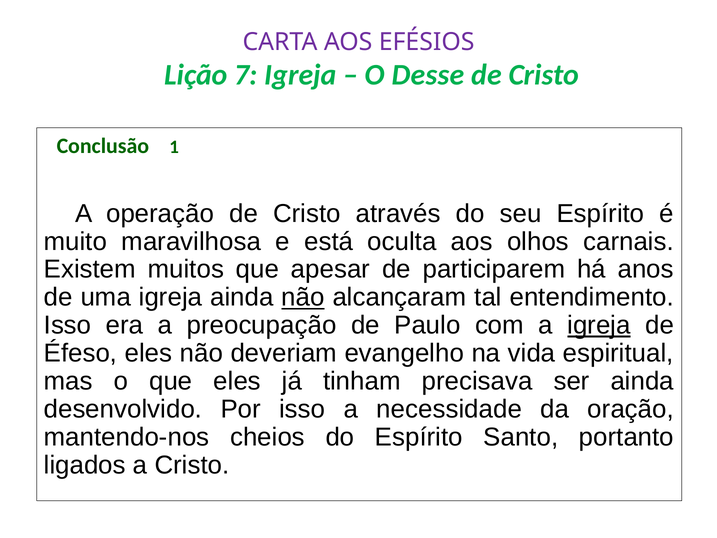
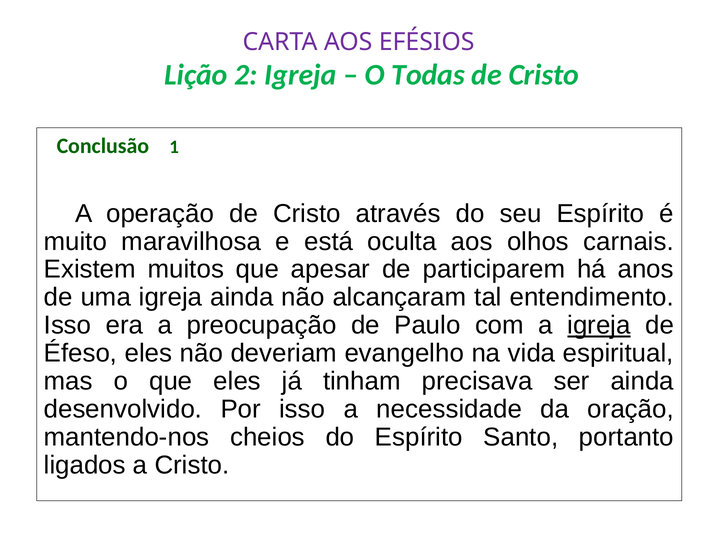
7: 7 -> 2 (246, 75)
Desse: Desse -> Todas (428, 75)
não underline: present -> none (303, 297)
